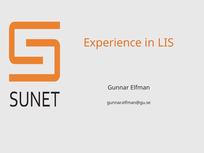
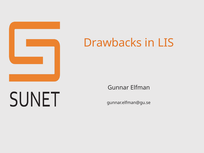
Experience: Experience -> Drawbacks (113, 43)
